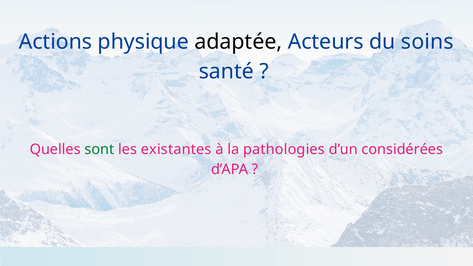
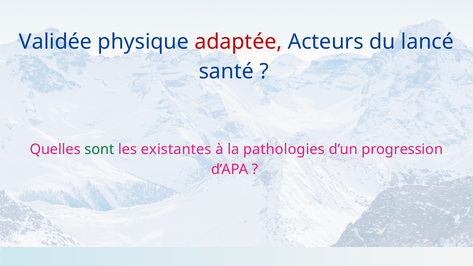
Actions: Actions -> Validée (55, 42)
adaptée colour: black -> red (238, 42)
soins: soins -> lancé (427, 42)
considérées: considérées -> progression (402, 149)
